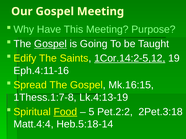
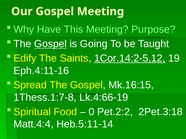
Lk.4:13-19: Lk.4:13-19 -> Lk.4:66-19 (104, 98)
Food underline: present -> none (65, 112)
5: 5 -> 0 (92, 112)
Heb.5:18-14: Heb.5:18-14 -> Heb.5:11-14 (85, 125)
